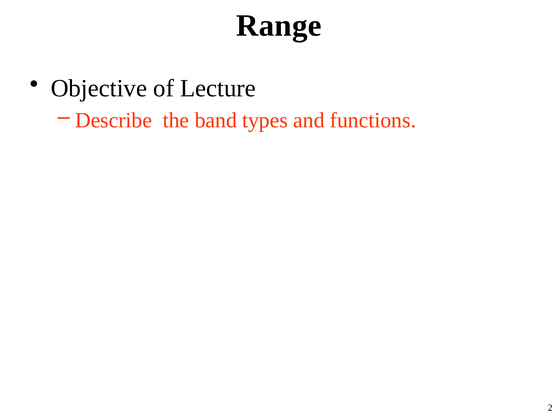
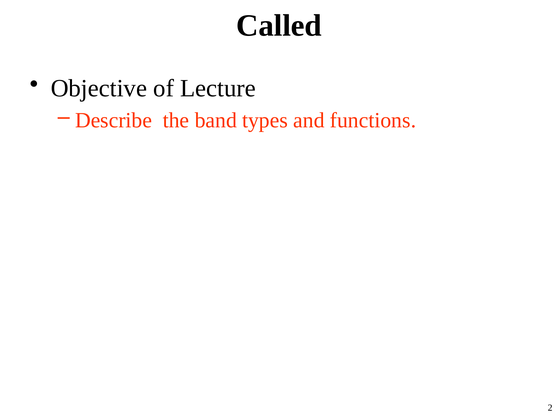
Range: Range -> Called (279, 25)
